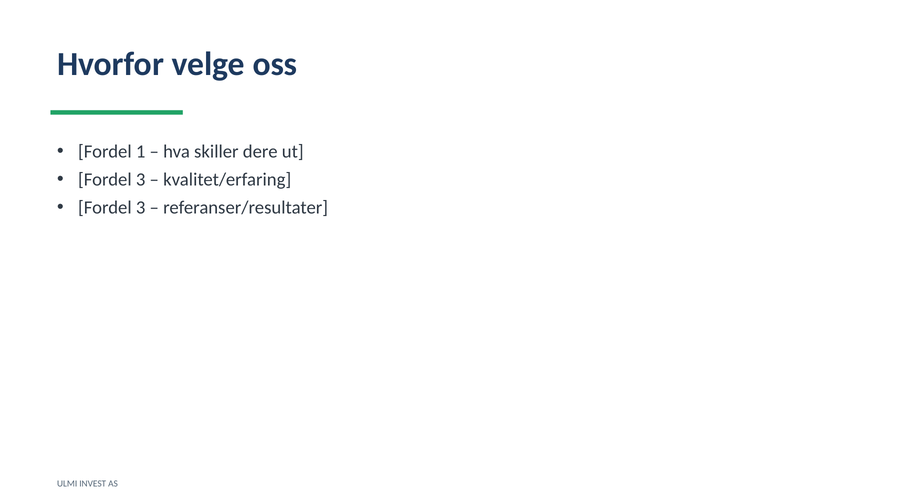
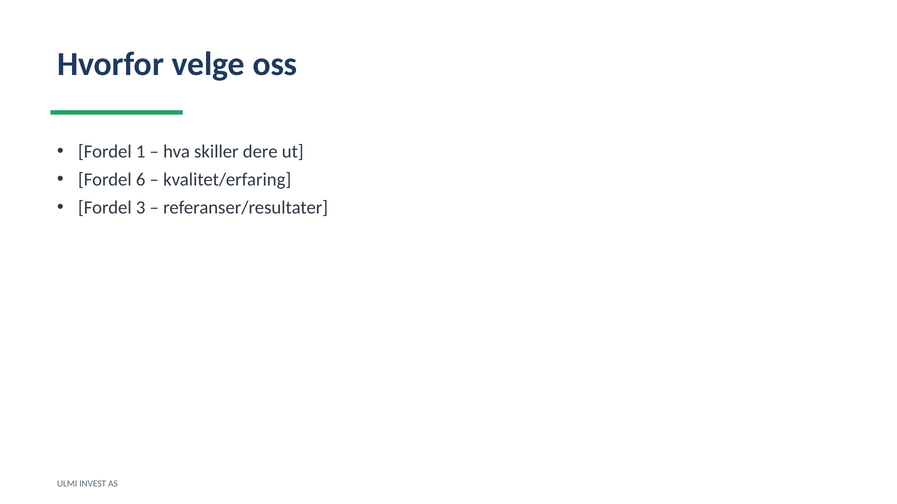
3: 3 -> 6 (141, 180)
